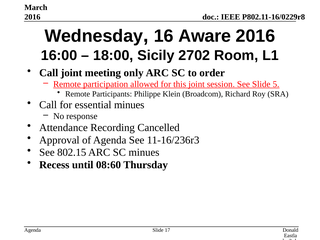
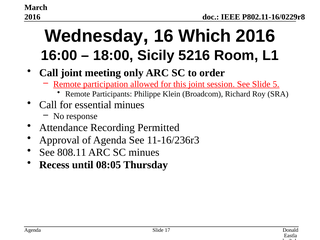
Aware: Aware -> Which (205, 36)
2702: 2702 -> 5216 (194, 55)
Cancelled: Cancelled -> Permitted (158, 128)
802.15: 802.15 -> 808.11 (72, 152)
08:60: 08:60 -> 08:05 (108, 165)
